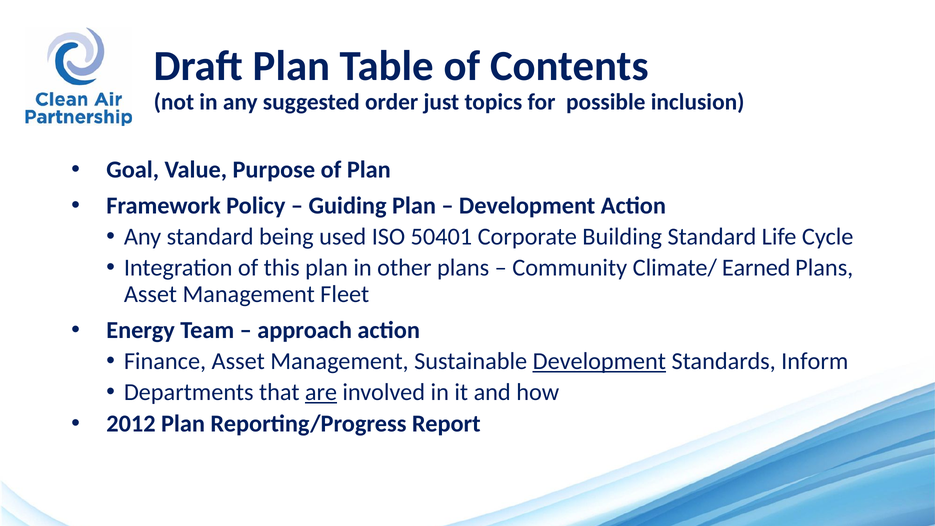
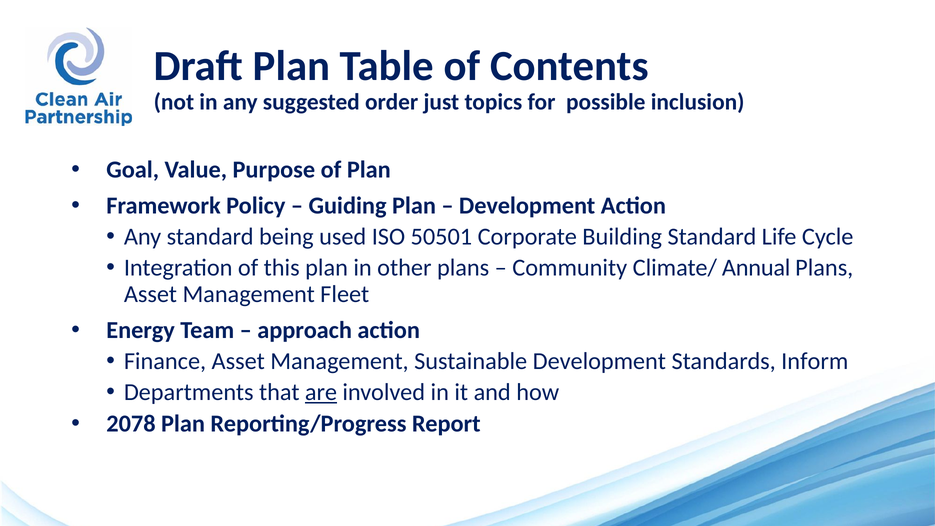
50401: 50401 -> 50501 (441, 237)
Earned: Earned -> Annual (756, 268)
Development underline: present -> none (599, 361)
2012: 2012 -> 2078 (131, 423)
